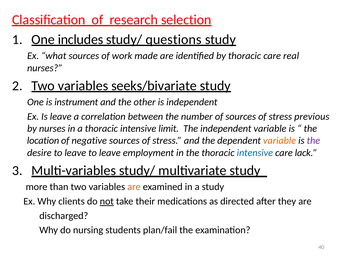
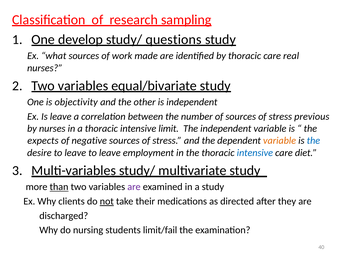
selection: selection -> sampling (186, 20)
includes: includes -> develop (80, 39)
seeks/bivariate: seeks/bivariate -> equal/bivariate (154, 86)
instrument: instrument -> objectivity (76, 102)
location: location -> expects (43, 141)
the colour: purple -> blue (313, 141)
lack: lack -> diet (306, 153)
than underline: none -> present (59, 187)
are colour: orange -> purple (134, 187)
plan/fail: plan/fail -> limit/fail (160, 230)
